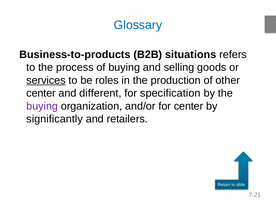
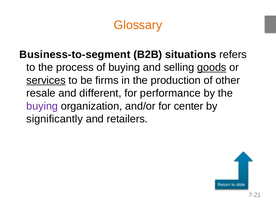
Glossary colour: blue -> orange (138, 25)
Business-to-products: Business-to-products -> Business-to-segment (75, 55)
goods underline: none -> present (212, 67)
roles: roles -> firms (107, 80)
center: center -> resale (41, 93)
specification: specification -> performance (170, 93)
